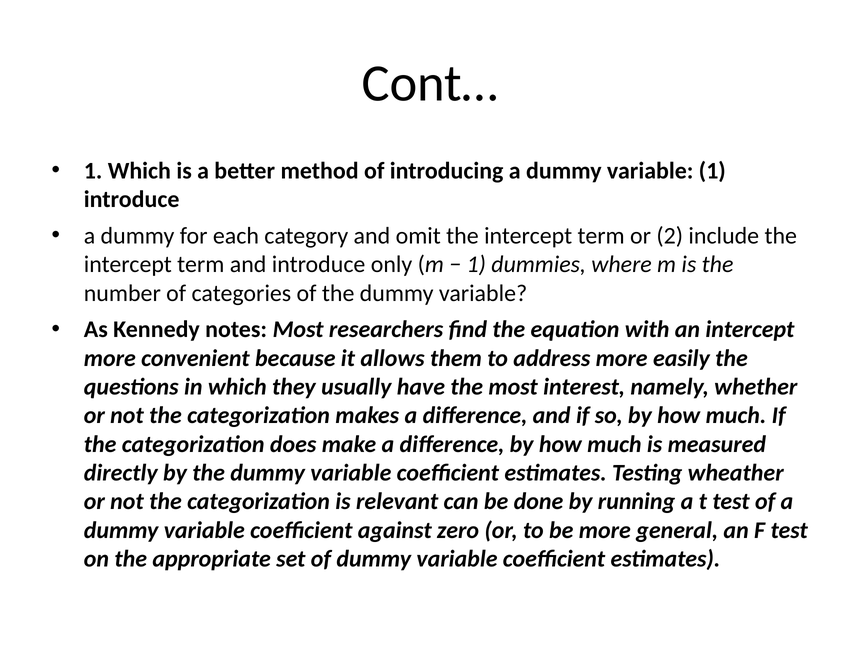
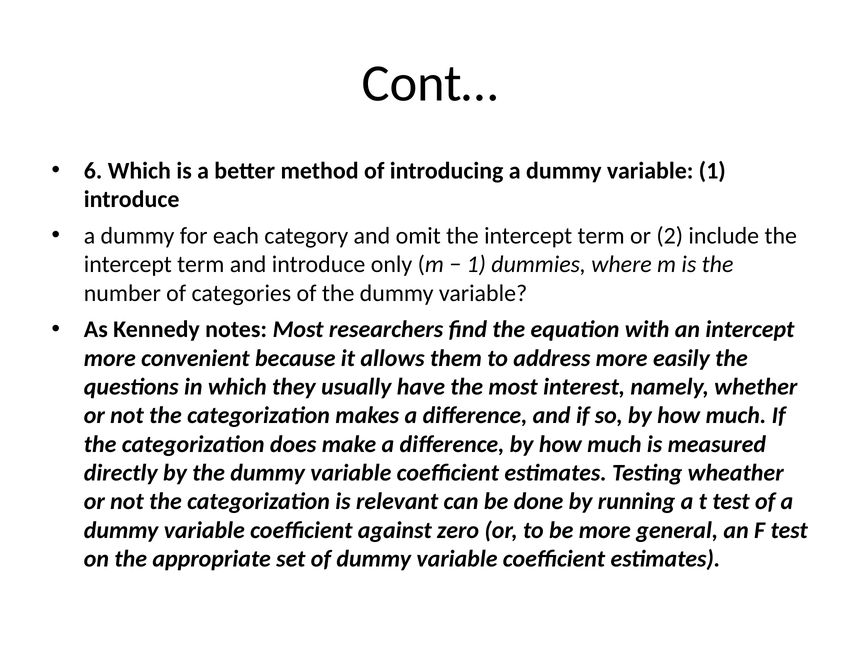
1: 1 -> 6 (93, 171)
